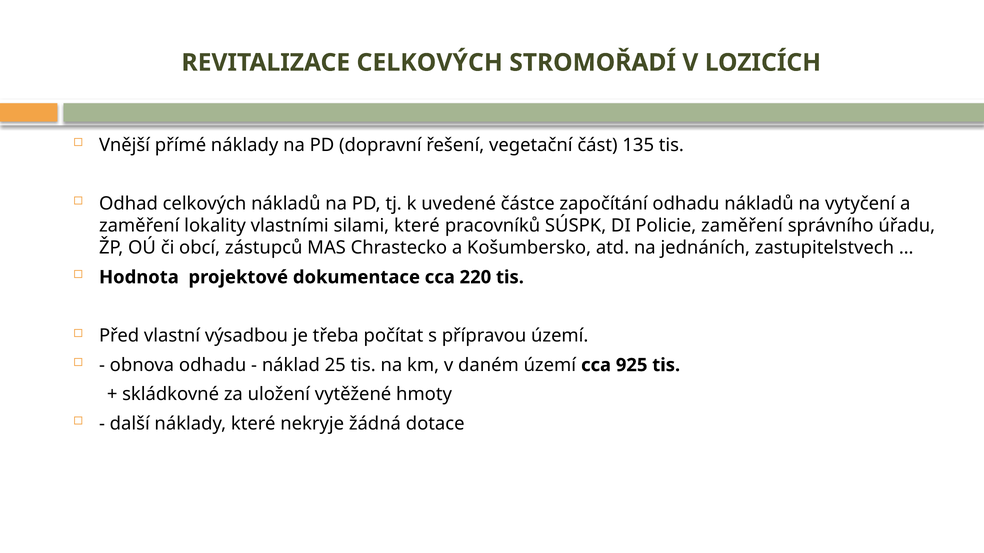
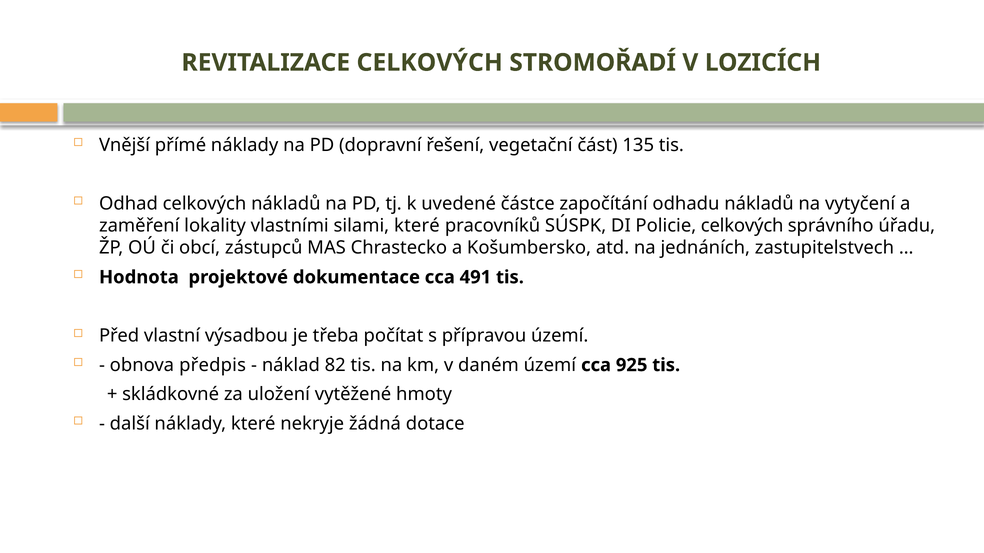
Policie zaměření: zaměření -> celkových (742, 226)
220: 220 -> 491 (475, 277)
obnova odhadu: odhadu -> předpis (213, 365)
25: 25 -> 82 (335, 365)
